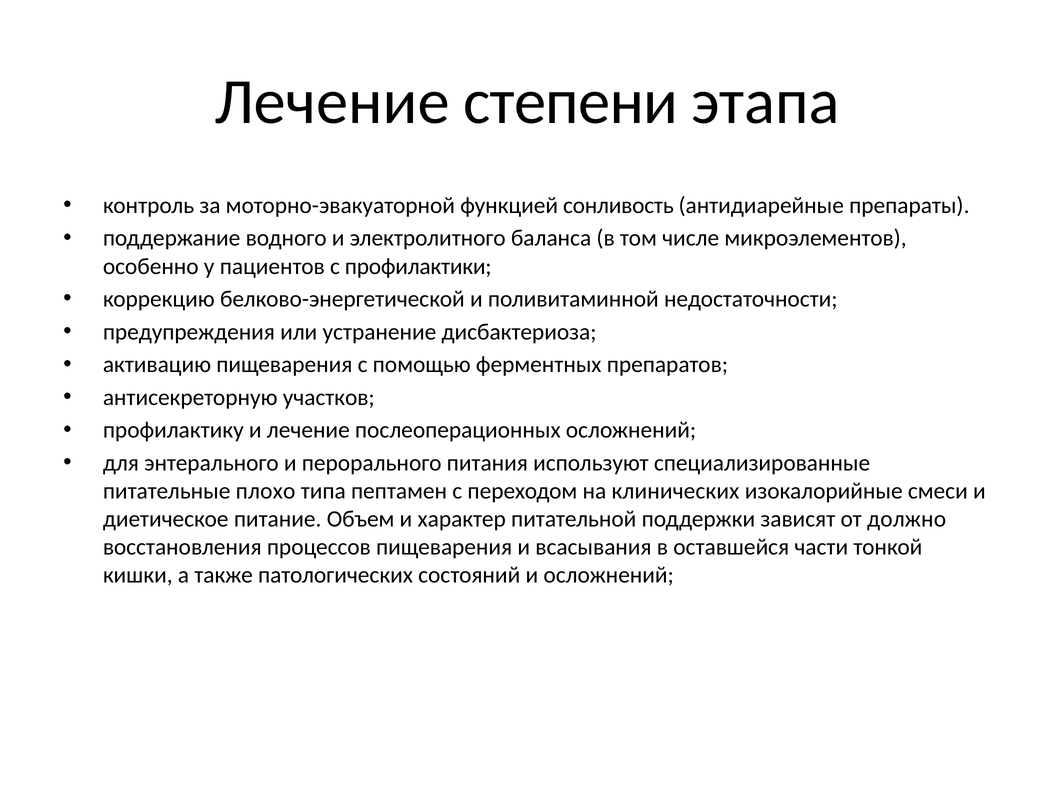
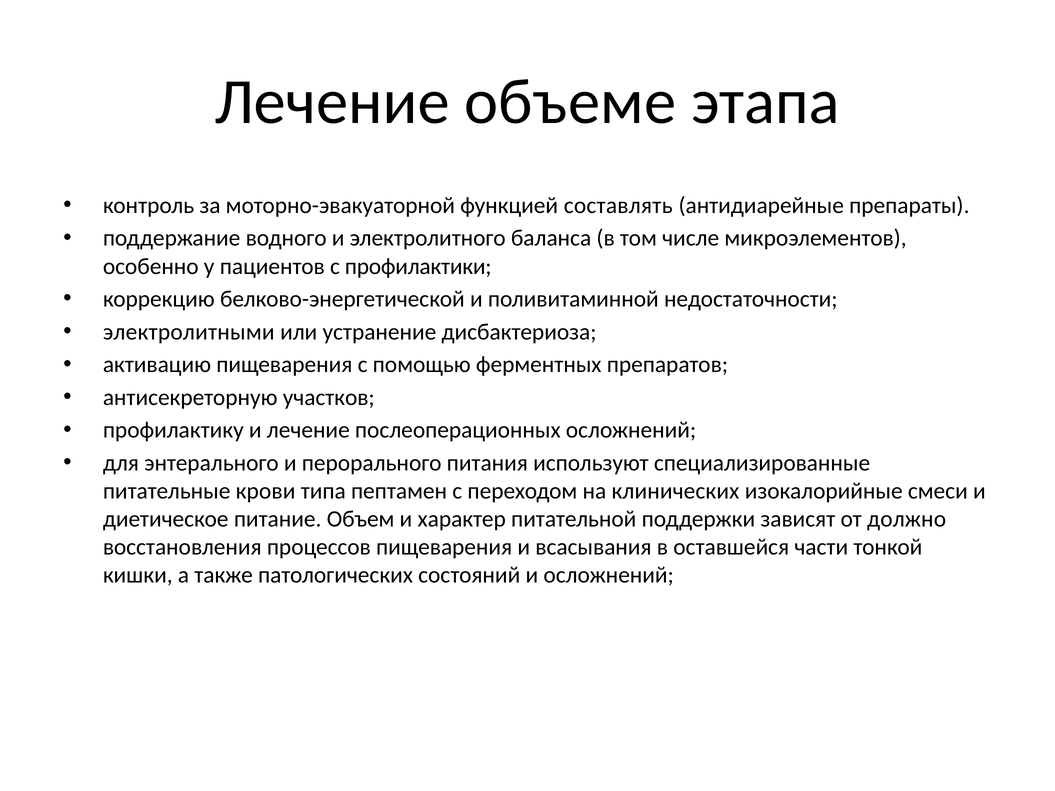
степени: степени -> объеме (570, 102)
сонливость: сонливость -> составлять (618, 206)
предупреждения: предупреждения -> электролитными (189, 332)
плохо: плохо -> крови (266, 491)
